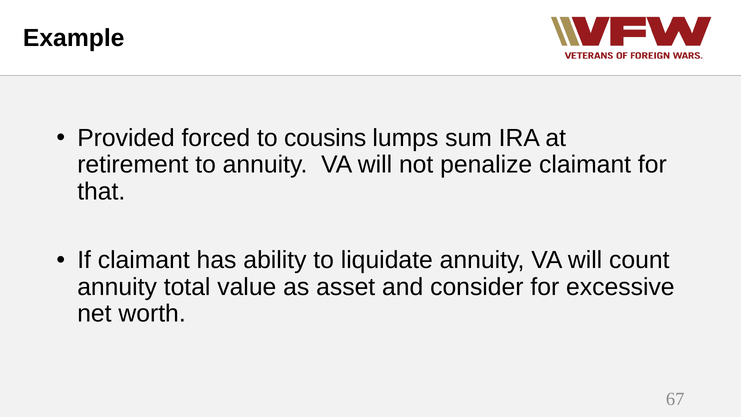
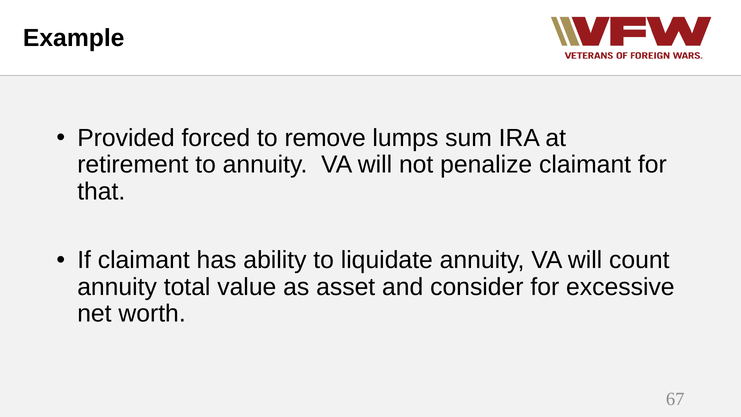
cousins: cousins -> remove (325, 138)
